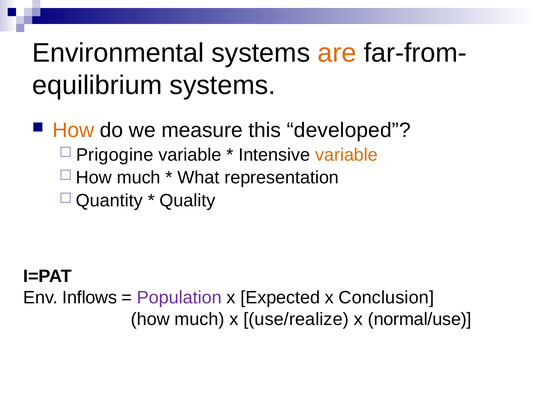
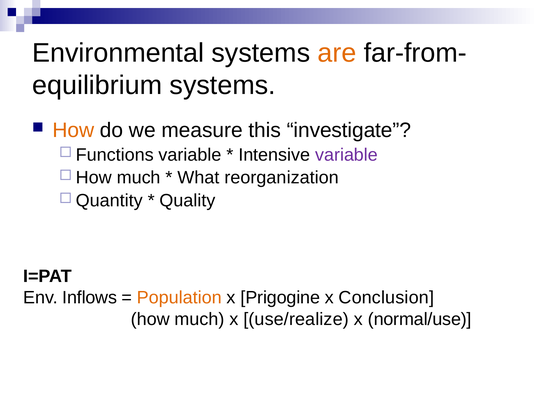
developed: developed -> investigate (349, 130)
Prigogine: Prigogine -> Functions (115, 155)
variable colour: orange -> purple (347, 155)
representation: representation -> reorganization (282, 178)
Population colour: purple -> orange (179, 298)
Expected: Expected -> Prigogine (280, 298)
